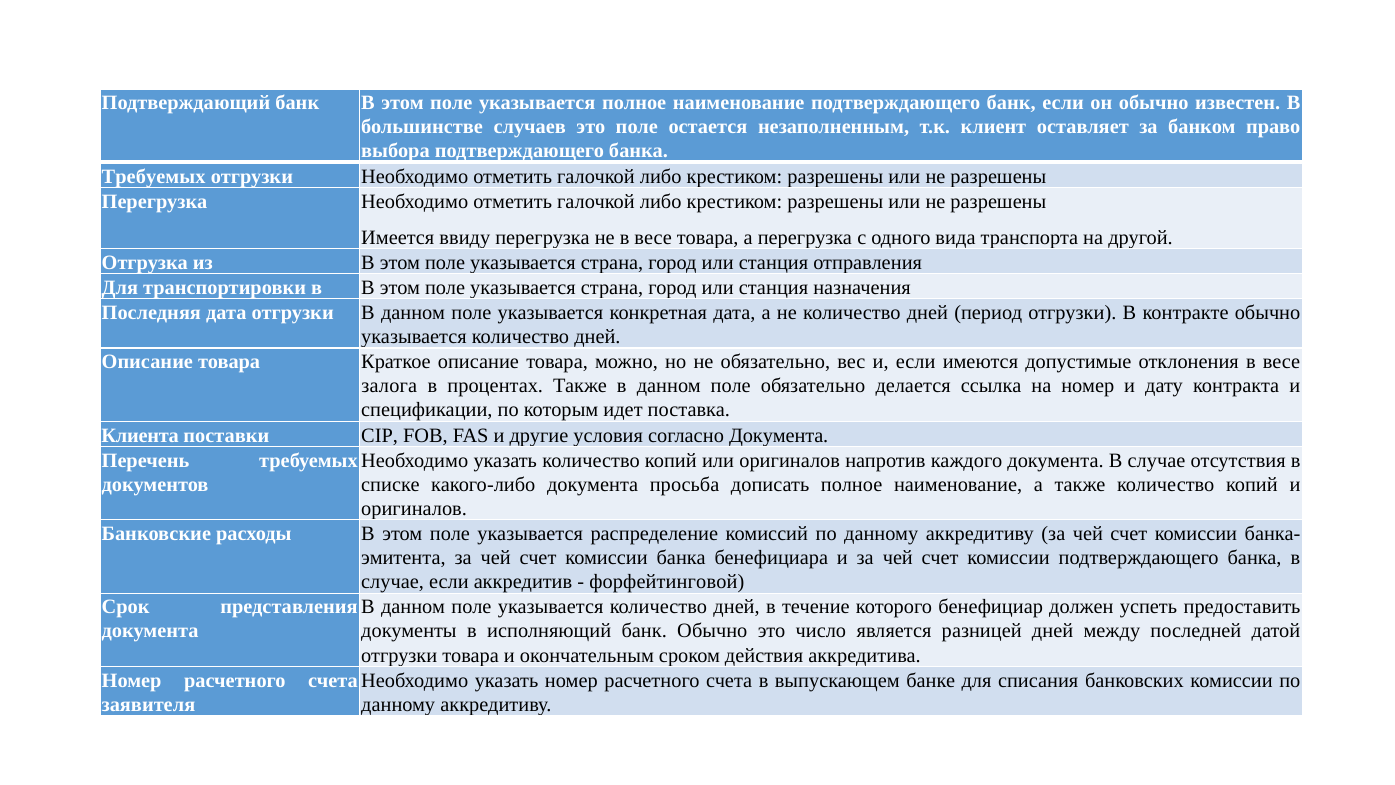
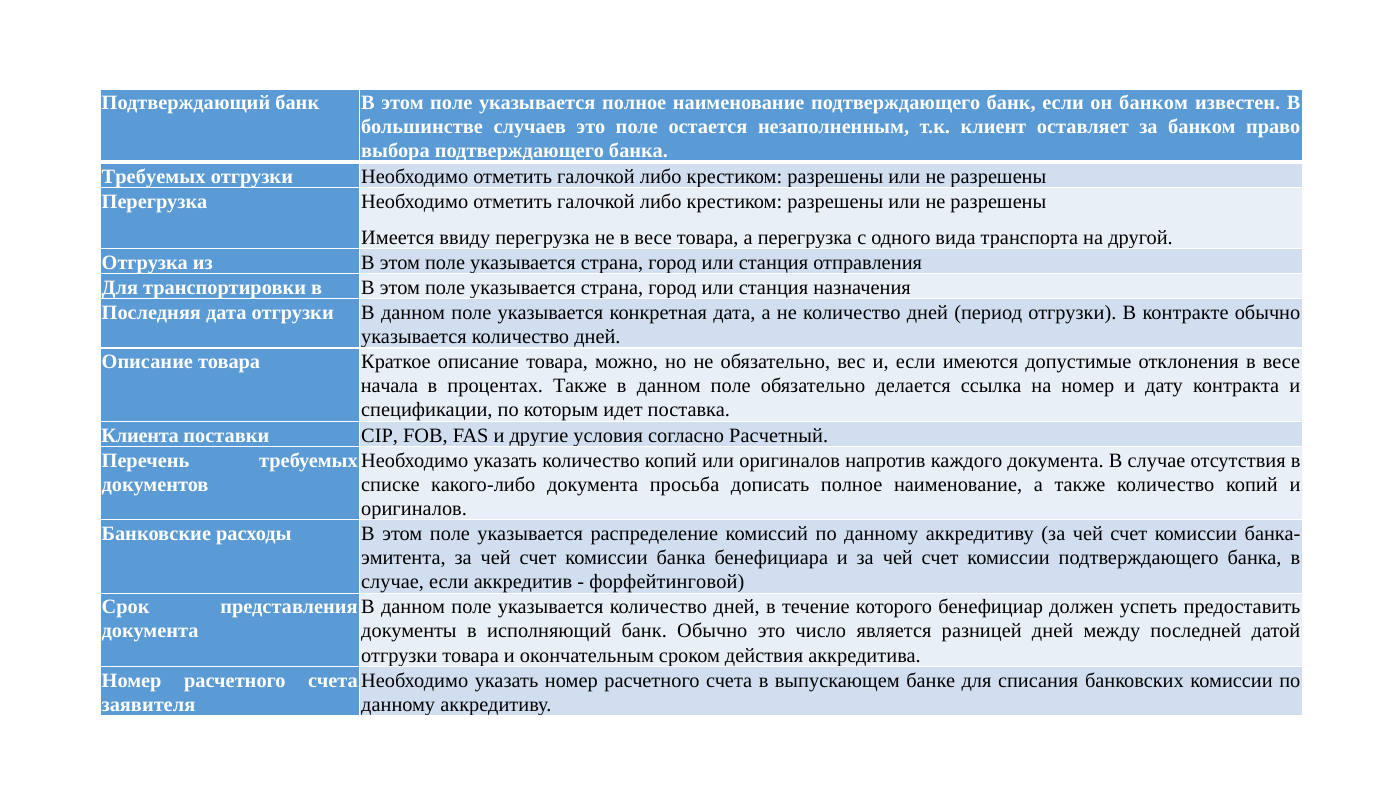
он обычно: обычно -> банком (1154, 103)
залога: залога -> начала (390, 386)
согласно Документа: Документа -> Расчетный (779, 435)
